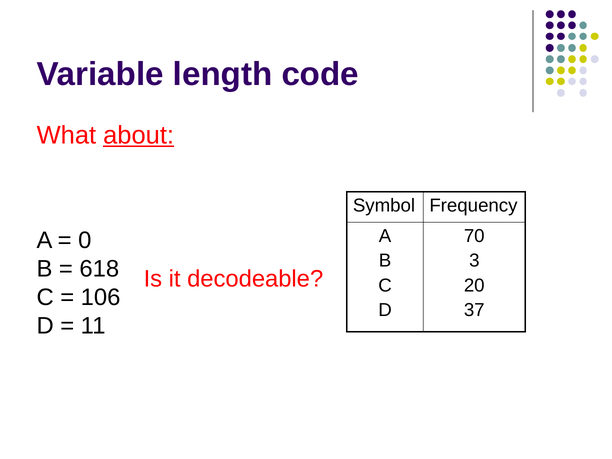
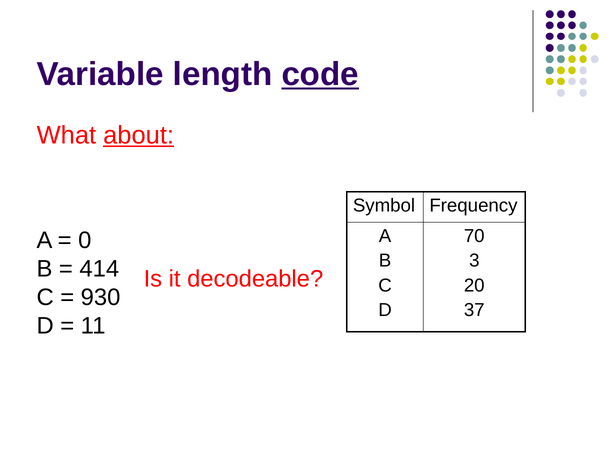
code underline: none -> present (320, 74)
618: 618 -> 414 (99, 269)
106: 106 -> 930 (101, 297)
